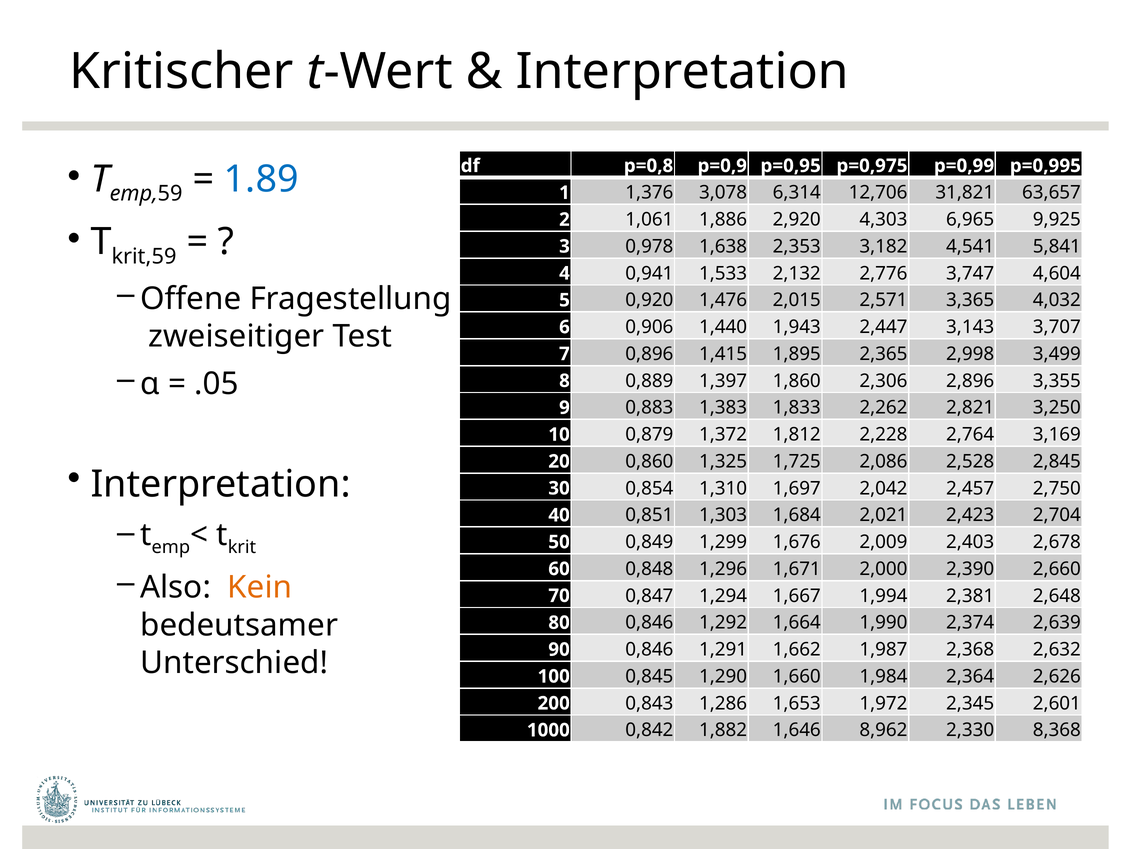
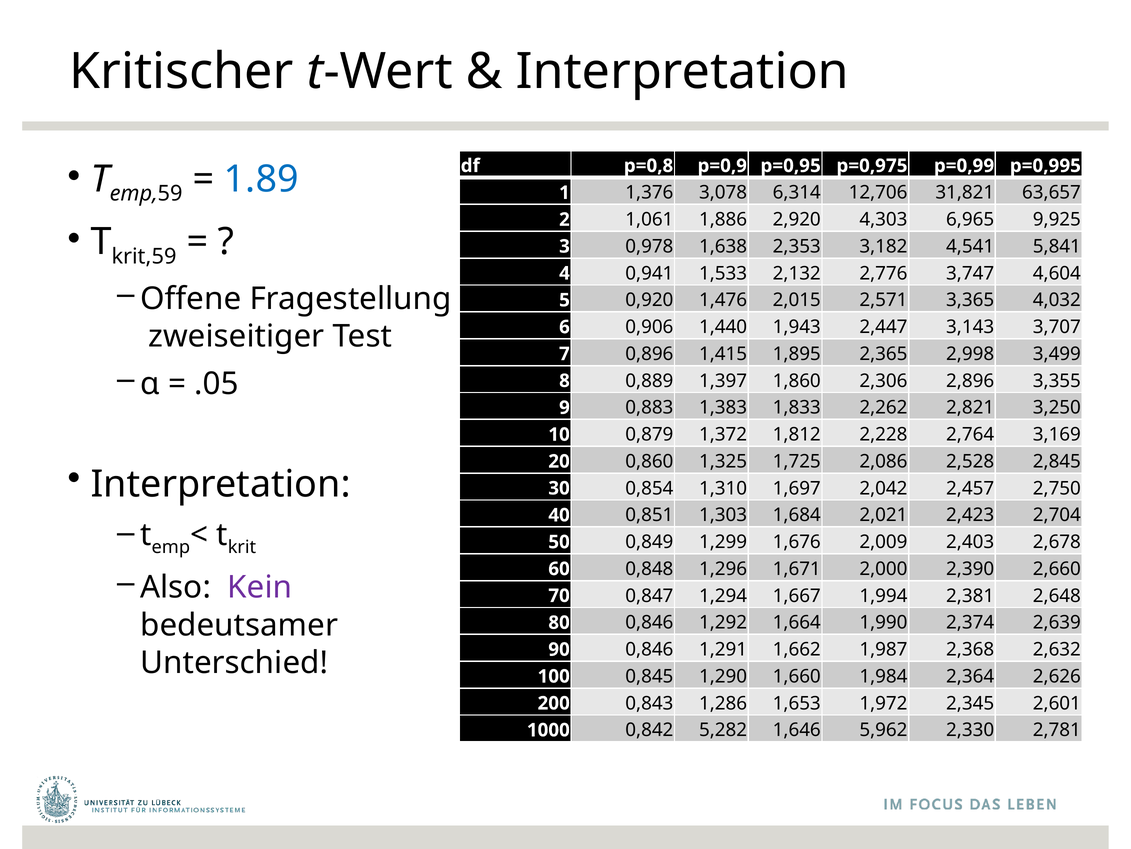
Kein colour: orange -> purple (260, 587)
1,882: 1,882 -> 5,282 (723, 730)
8,962: 8,962 -> 5,962 (883, 730)
8,368: 8,368 -> 2,781 (1057, 730)
